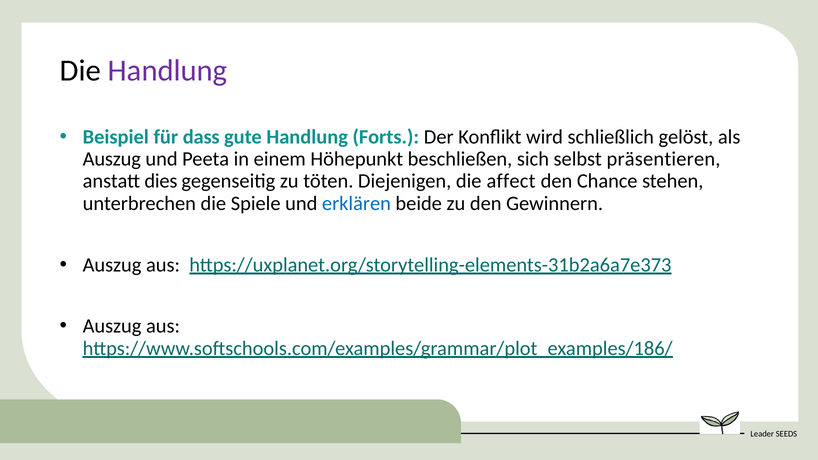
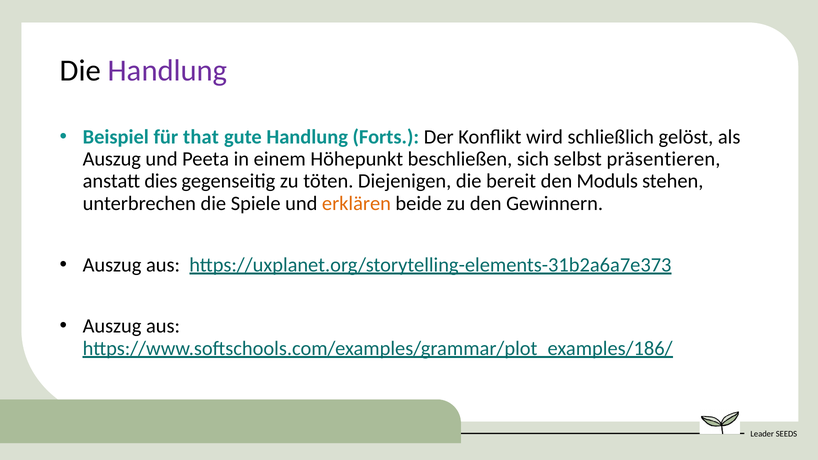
dass: dass -> that (201, 137)
affect: affect -> bereit (511, 181)
Chance: Chance -> Moduls (607, 181)
erklären colour: blue -> orange (356, 203)
